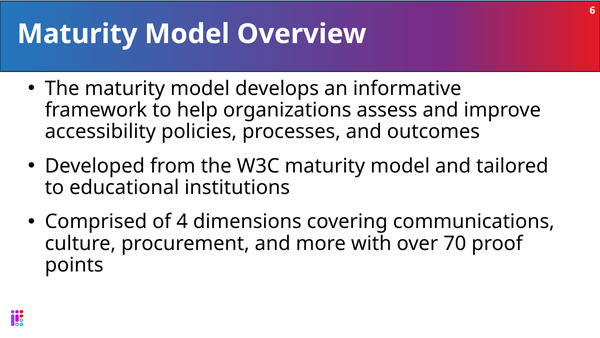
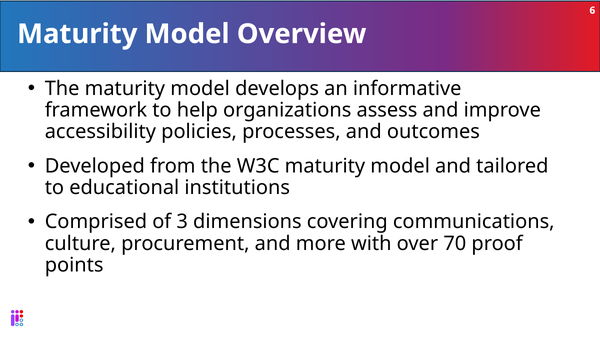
4: 4 -> 3 (182, 221)
